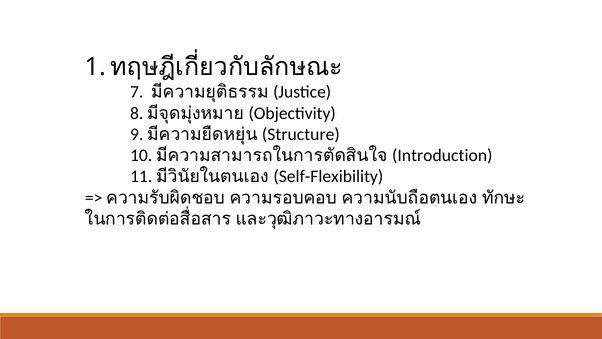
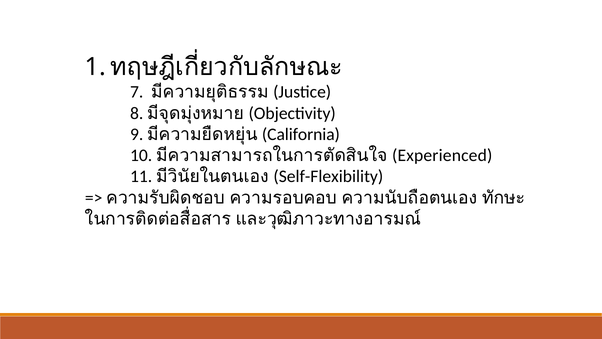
Structure: Structure -> California (301, 134)
Introduction: Introduction -> Experienced (442, 155)
